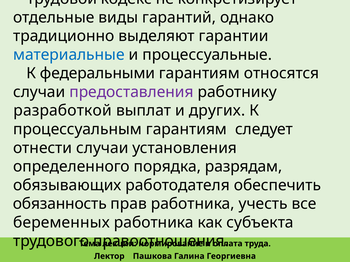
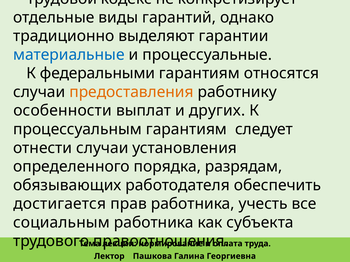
предоставления colour: purple -> orange (131, 92)
разработкой: разработкой -> особенности (63, 111)
обязанность: обязанность -> достигается (60, 204)
беременных: беременных -> социальным (61, 223)
